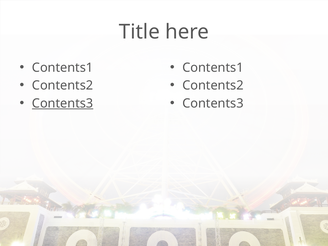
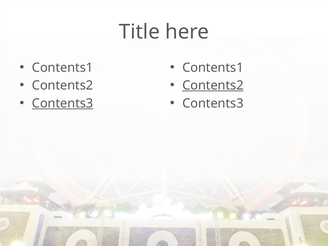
Contents2 underline: none -> present (213, 85)
